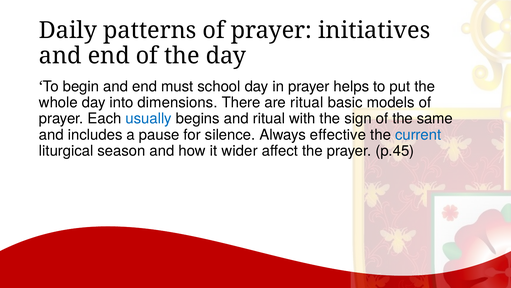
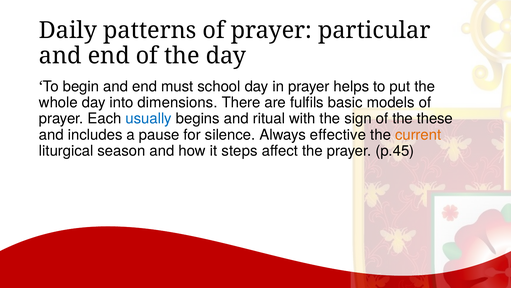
initiatives: initiatives -> particular (374, 30)
are ritual: ritual -> fulfils (307, 102)
same: same -> these (435, 119)
current colour: blue -> orange (418, 135)
wider: wider -> steps (240, 151)
